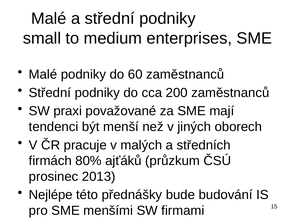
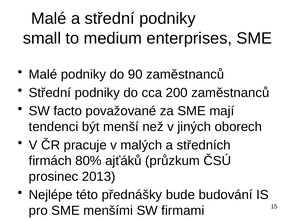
60: 60 -> 90 (135, 74)
praxi: praxi -> facto (68, 111)
